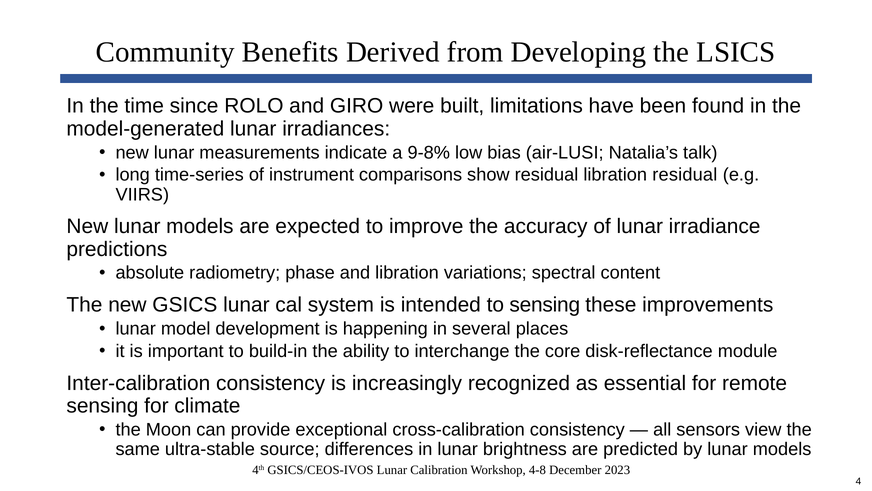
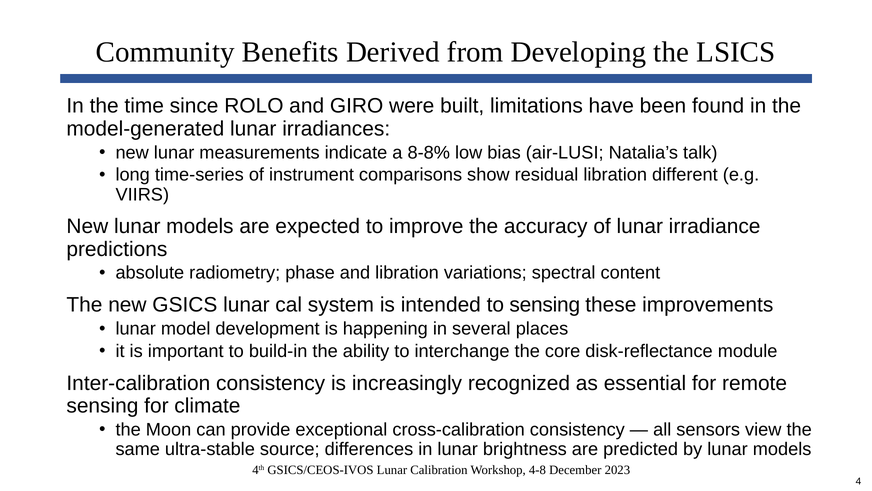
9-8%: 9-8% -> 8-8% (429, 152)
libration residual: residual -> different (685, 175)
